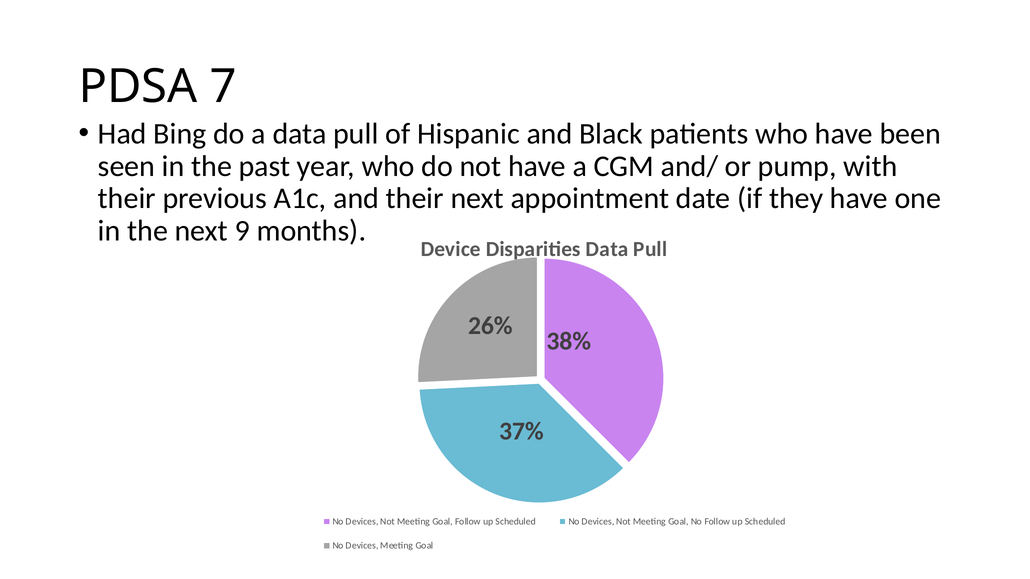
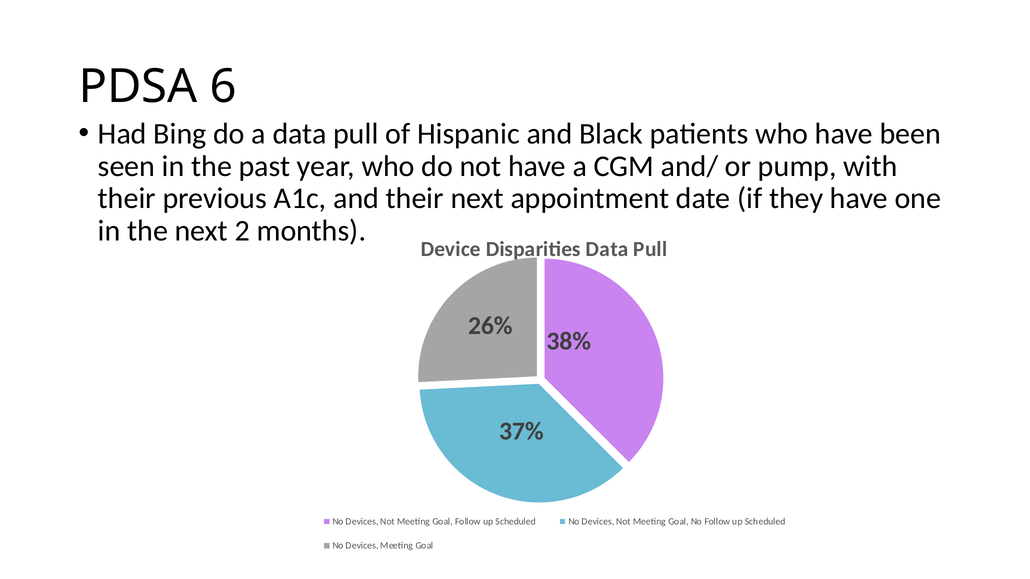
7: 7 -> 6 (223, 87)
9: 9 -> 2 (242, 231)
